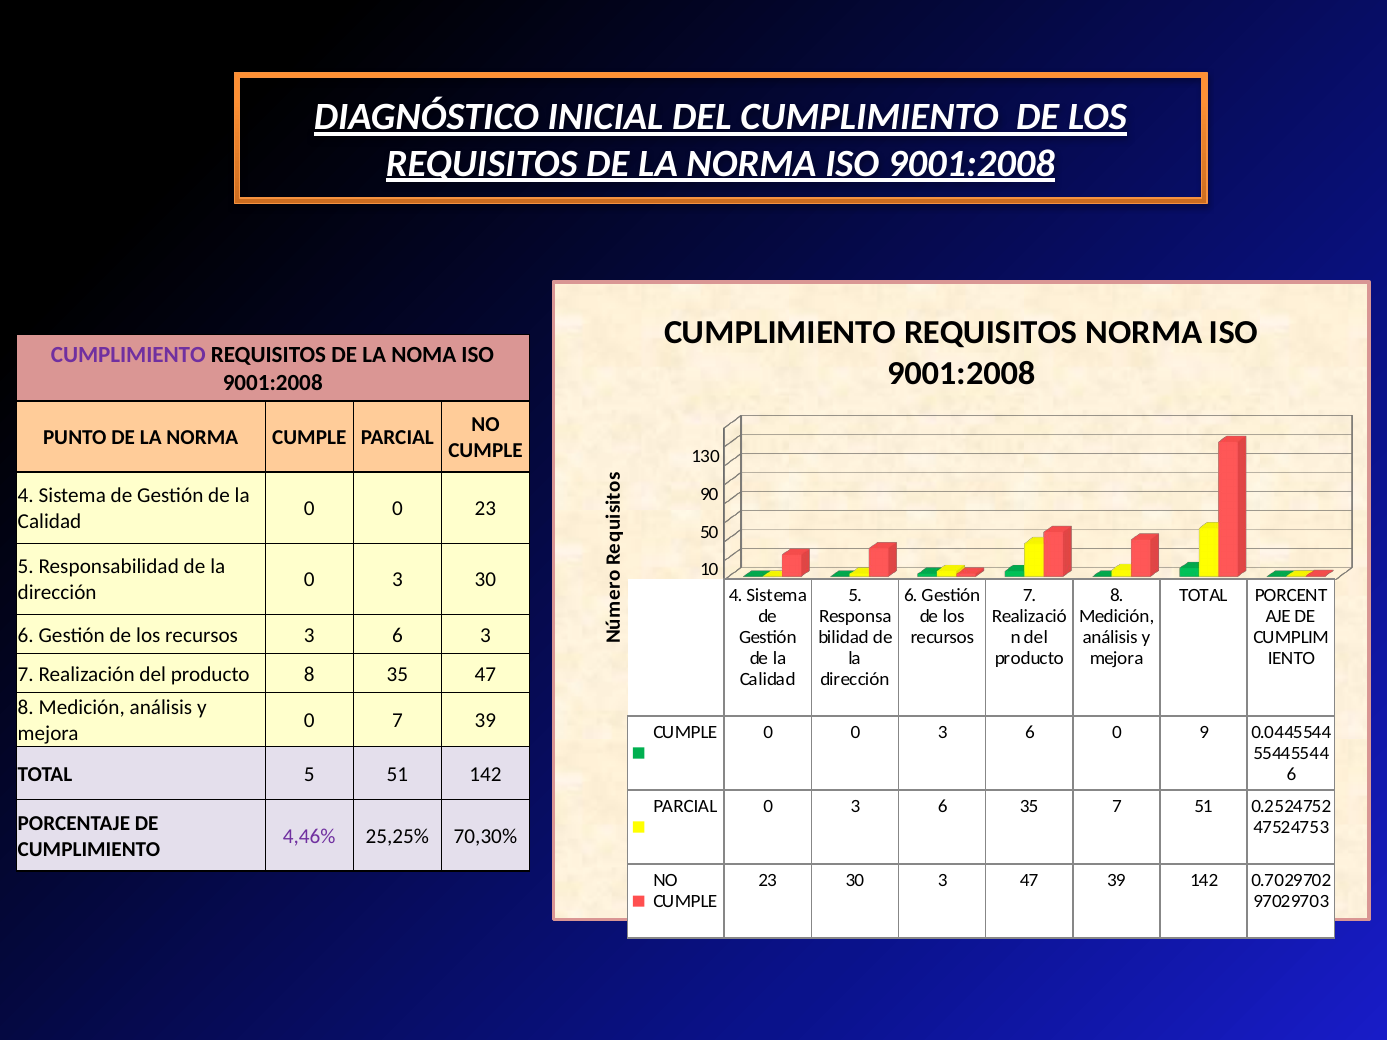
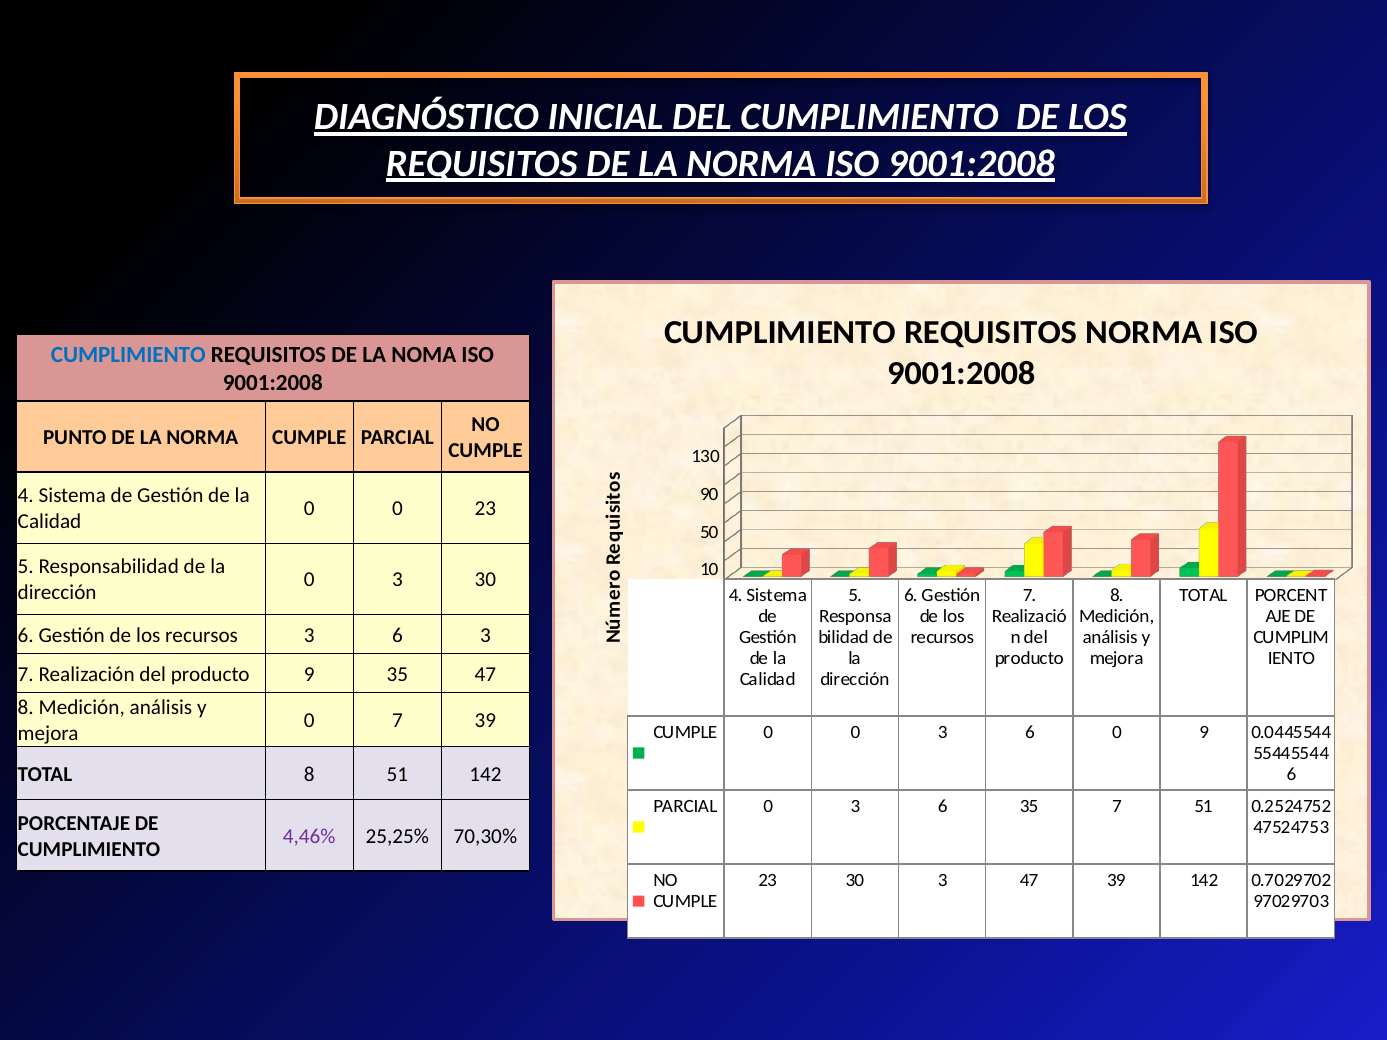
CUMPLIMIENTO colour: purple -> blue (128, 355)
Realización del producto 8: 8 -> 9 (309, 674)
TOTAL 5: 5 -> 8 (309, 774)
